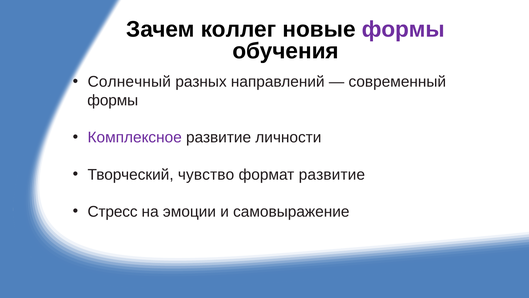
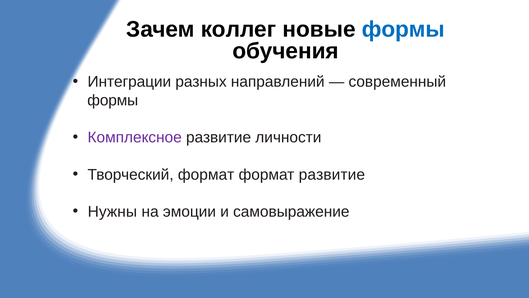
формы colour: purple -> blue (403, 29)
Солнечный: Солнечный -> Интеграции (129, 82)
Творческий чувство: чувство -> формат (206, 174)
Стресс: Стресс -> Нужны (112, 211)
